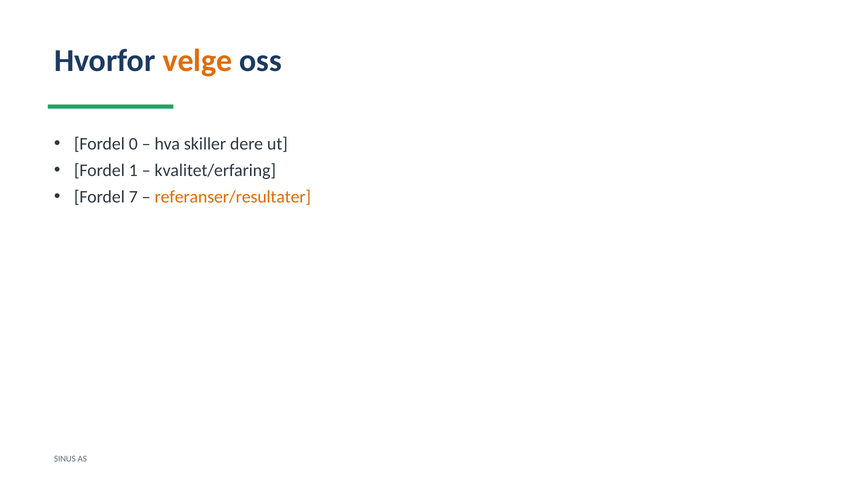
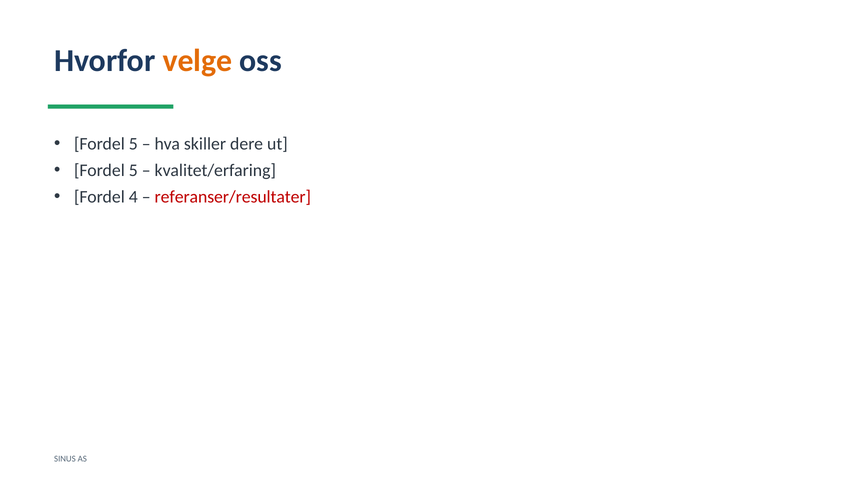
0: 0 -> 5 (133, 144)
1: 1 -> 5 (133, 171)
7: 7 -> 4 (133, 197)
referanser/resultater colour: orange -> red (233, 197)
